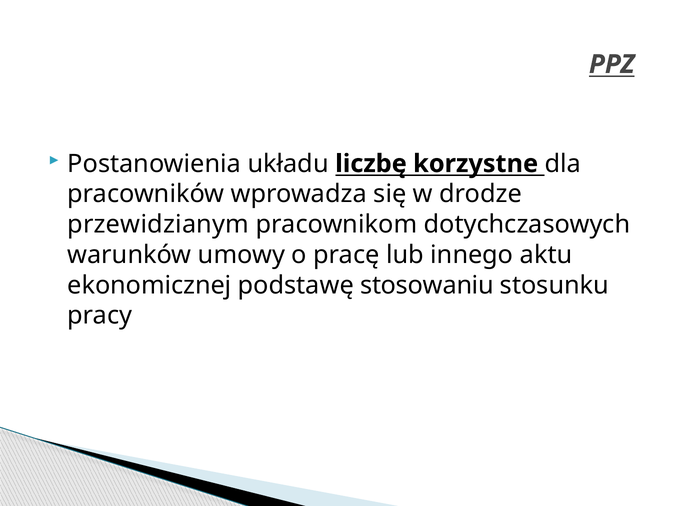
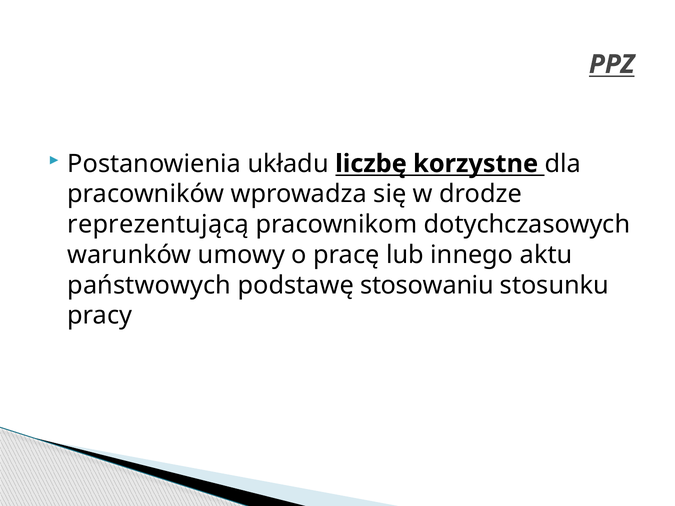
przewidzianym: przewidzianym -> reprezentującą (158, 225)
ekonomicznej: ekonomicznej -> państwowych (149, 285)
